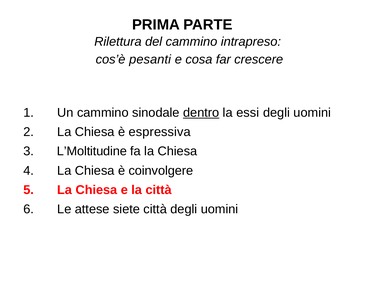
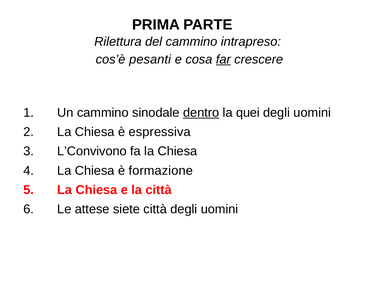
far underline: none -> present (223, 60)
essi: essi -> quei (248, 113)
L’Moltitudine: L’Moltitudine -> L’Convivono (92, 152)
coinvolgere: coinvolgere -> formazione (161, 171)
